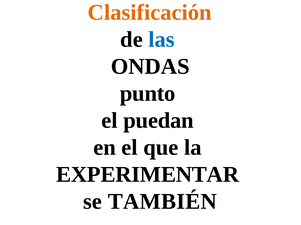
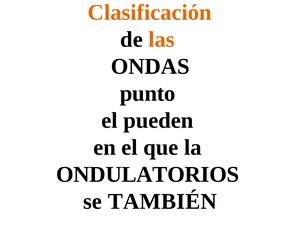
las colour: blue -> orange (162, 40)
puedan: puedan -> pueden (158, 121)
EXPERIMENTAR: EXPERIMENTAR -> ONDULATORIOS (148, 175)
